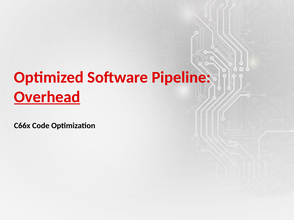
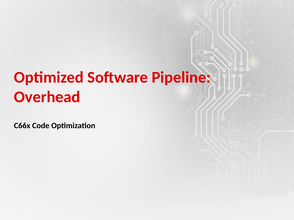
Overhead underline: present -> none (47, 97)
